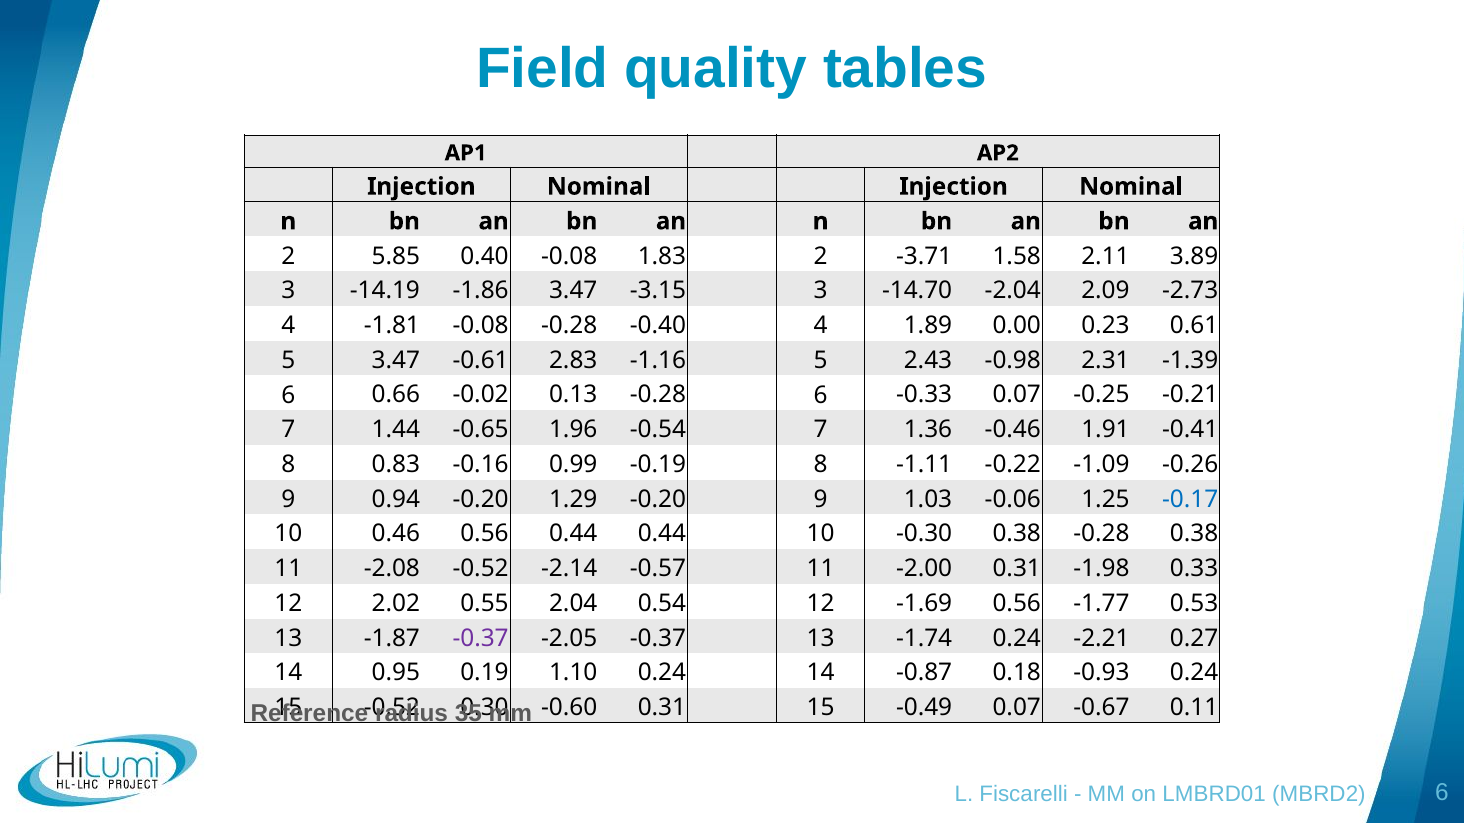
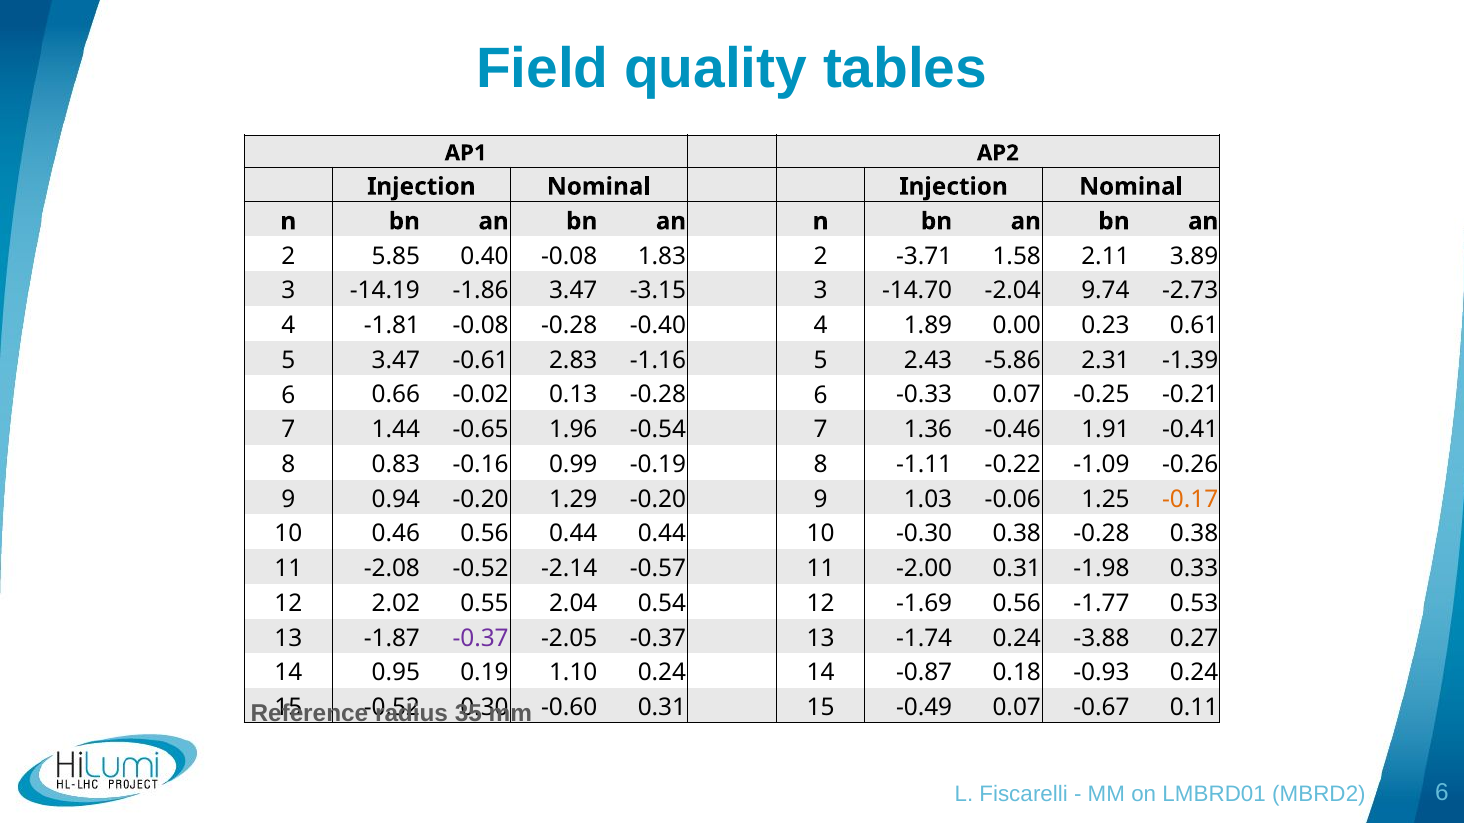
2.09: 2.09 -> 9.74 (1105, 291)
-0.98: -0.98 -> -5.86 (1013, 360)
-0.17 colour: blue -> orange (1190, 499)
-2.21: -2.21 -> -3.88 (1101, 638)
